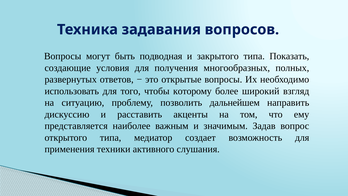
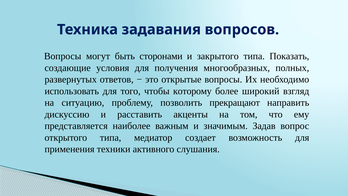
подводная: подводная -> сторонами (161, 56)
дальнейшем: дальнейшем -> прекращают (235, 103)
